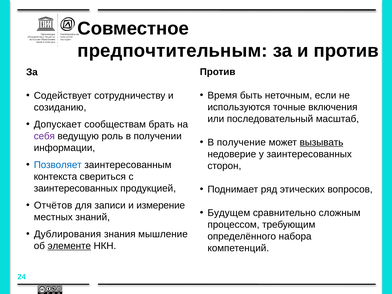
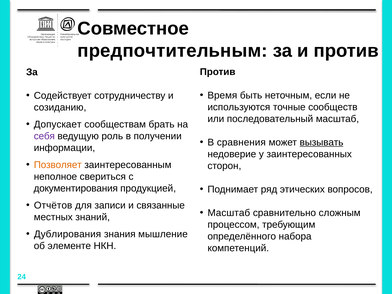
включения: включения -> сообществ (333, 107)
получение: получение -> сравнения (241, 142)
Позволяет colour: blue -> orange (58, 165)
контекста: контекста -> неполное (55, 177)
заинтересованных: заинтересованных -> документирования (76, 188)
измерение: измерение -> связанные (161, 205)
Будущем: Будущем -> Масштаб (229, 213)
элементе underline: present -> none (69, 246)
